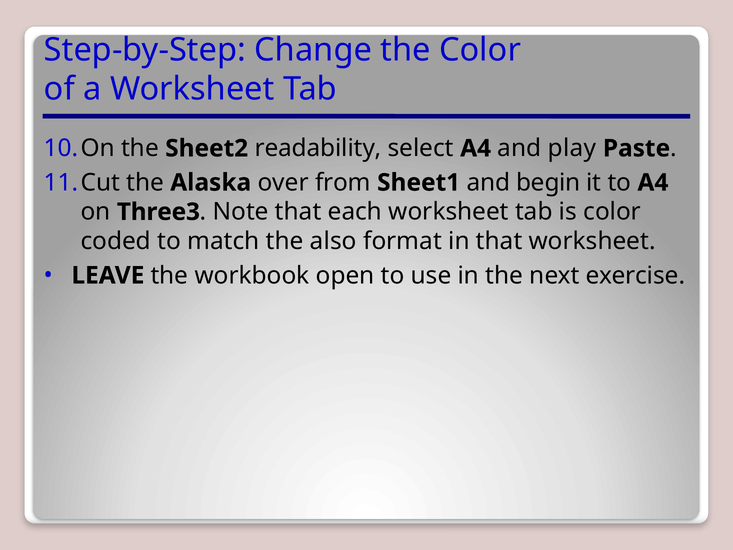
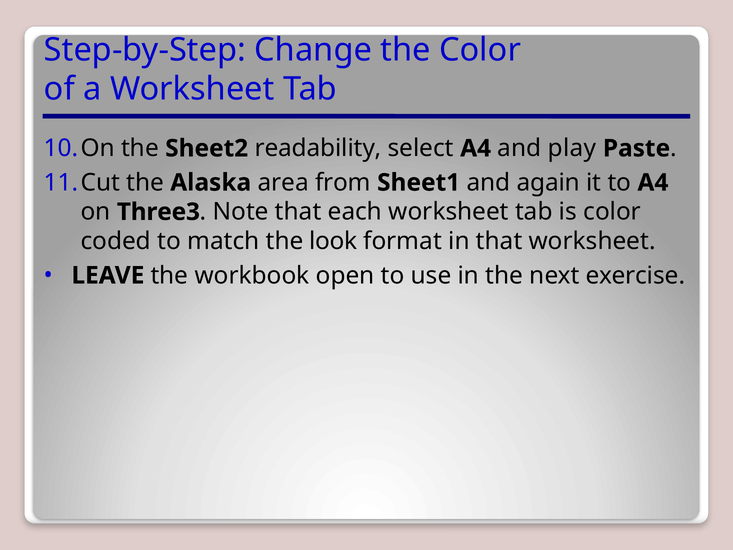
over: over -> area (283, 183)
begin: begin -> again (548, 183)
also: also -> look (333, 241)
